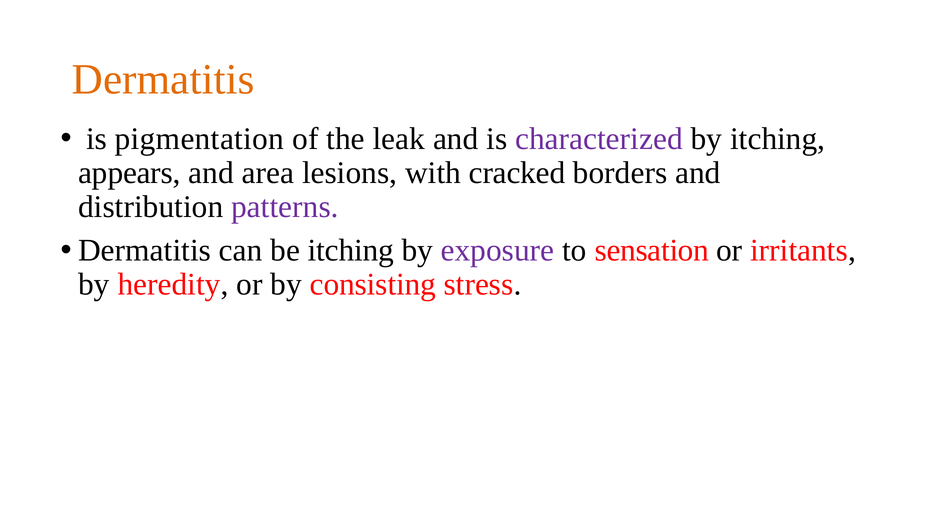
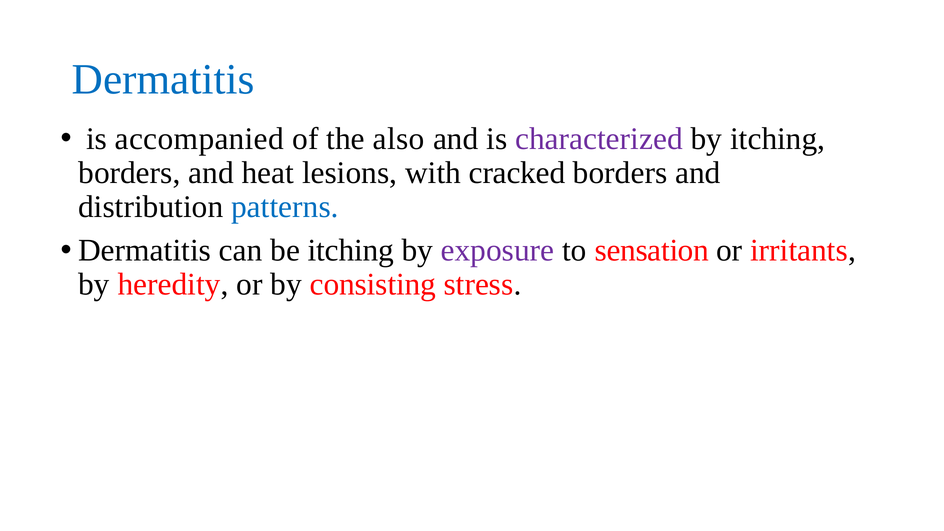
Dermatitis colour: orange -> blue (163, 79)
pigmentation: pigmentation -> accompanied (199, 139)
leak: leak -> also (399, 139)
appears: appears -> borders (129, 173)
area: area -> heat (268, 173)
patterns colour: purple -> blue (285, 207)
